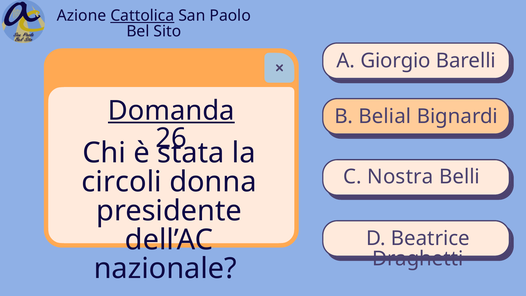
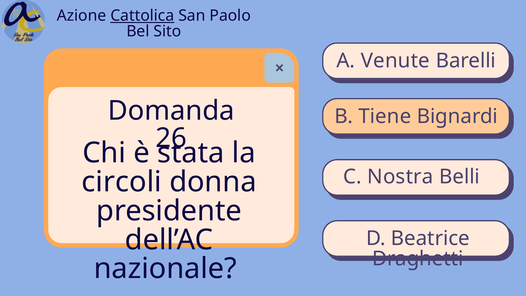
Giorgio: Giorgio -> Venute (395, 61)
Domanda underline: present -> none (171, 111)
Belial: Belial -> Tiene (385, 116)
